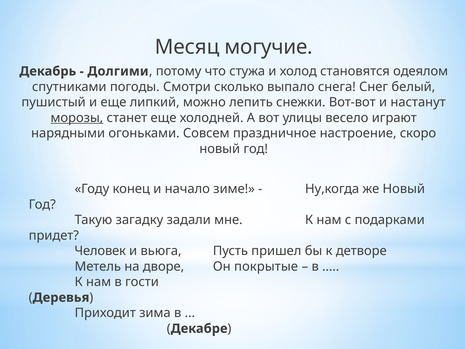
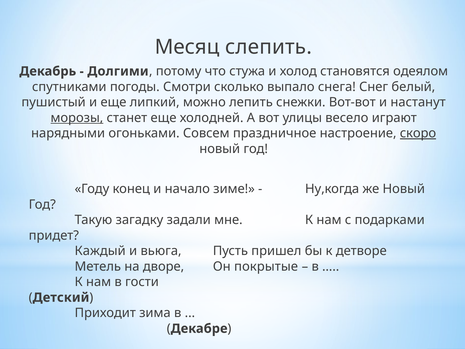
могучие: могучие -> слепить (269, 47)
скоро underline: none -> present (418, 133)
Человек: Человек -> Каждый (100, 251)
Деревья: Деревья -> Детский (61, 297)
